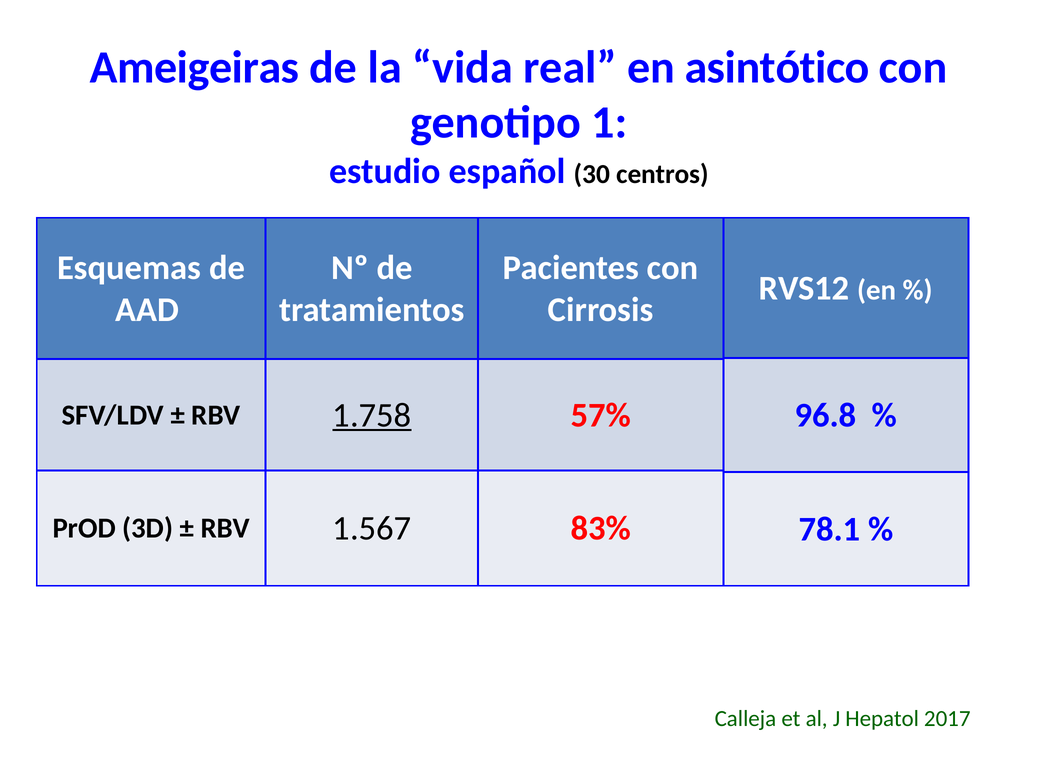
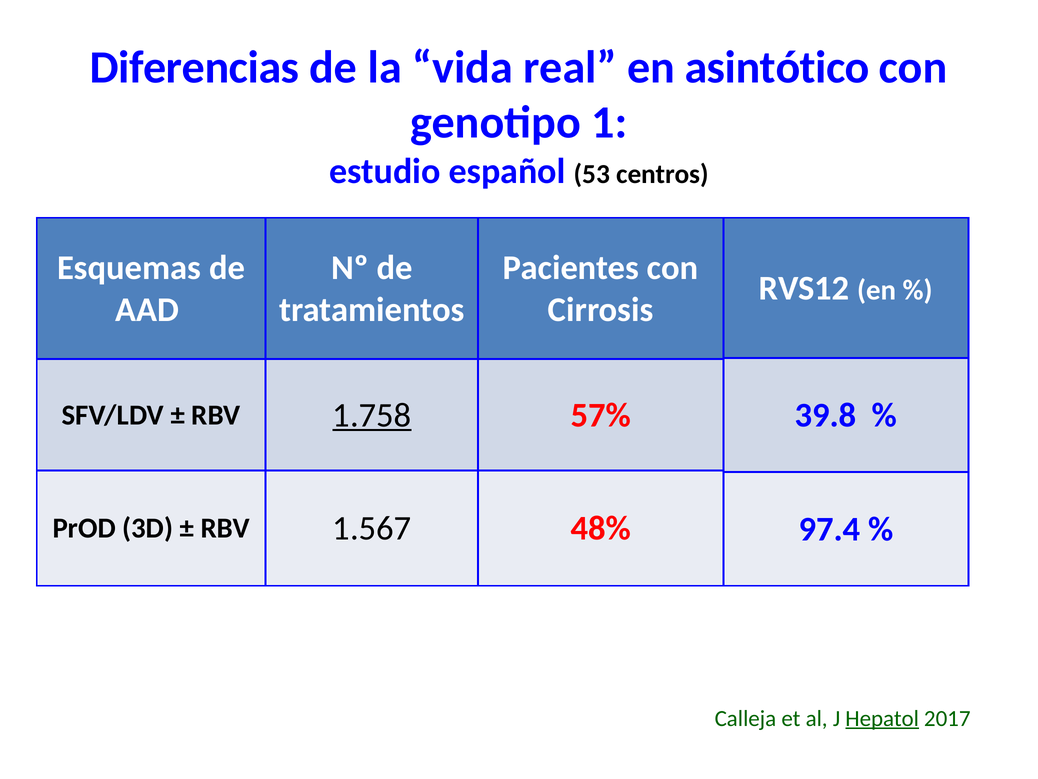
Ameigeiras: Ameigeiras -> Diferencias (194, 67)
30: 30 -> 53 (592, 174)
96.8: 96.8 -> 39.8 (826, 415)
78.1: 78.1 -> 97.4 (829, 529)
83%: 83% -> 48% (601, 528)
Hepatol underline: none -> present (882, 718)
